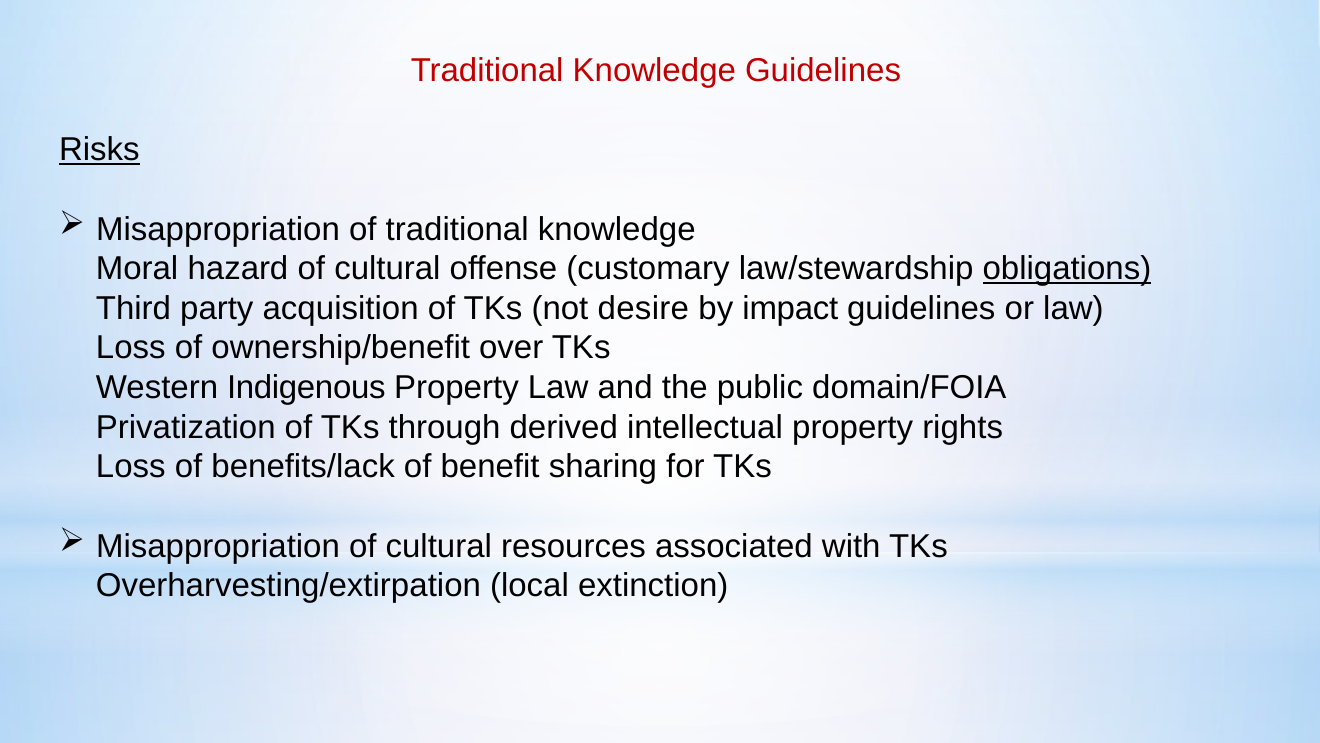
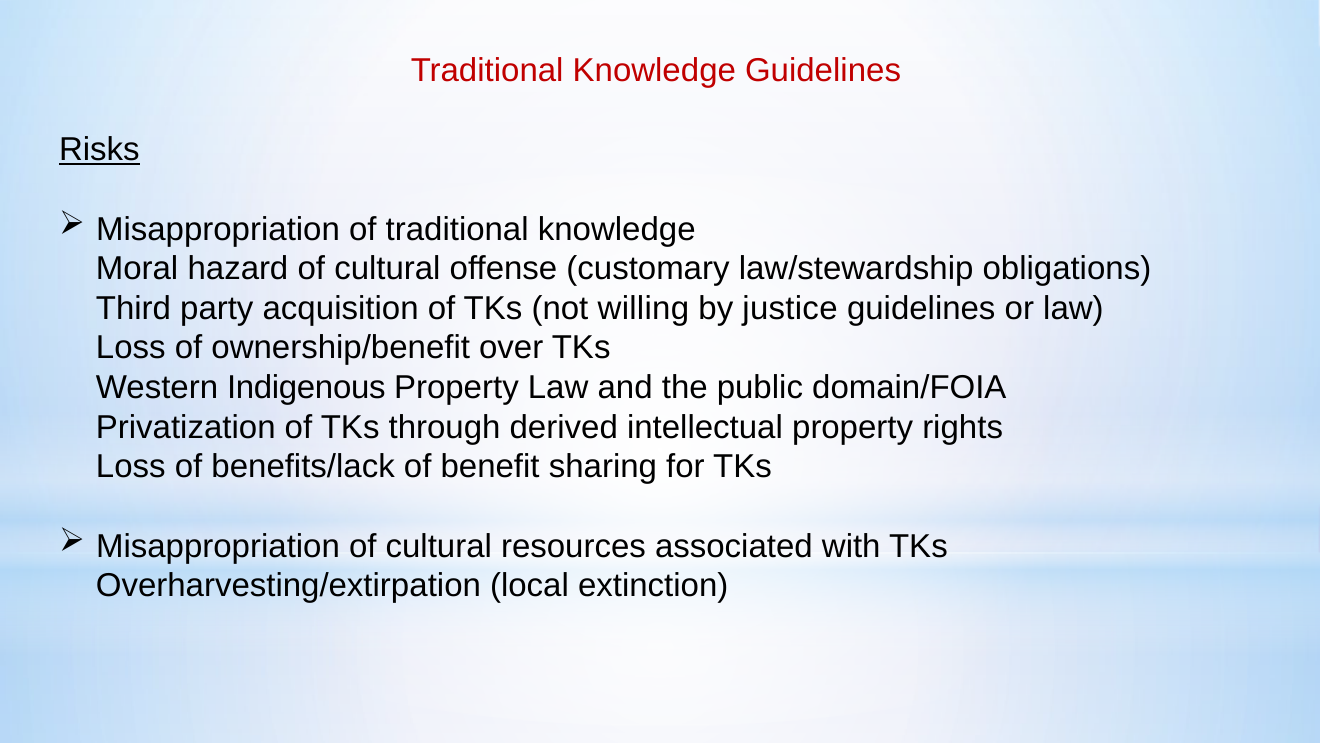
obligations underline: present -> none (1067, 269)
desire: desire -> willing (643, 308)
impact: impact -> justice (790, 308)
